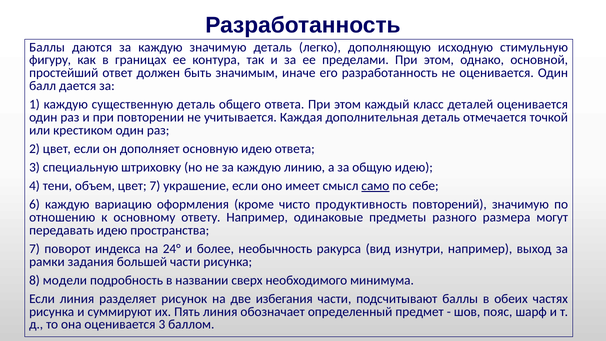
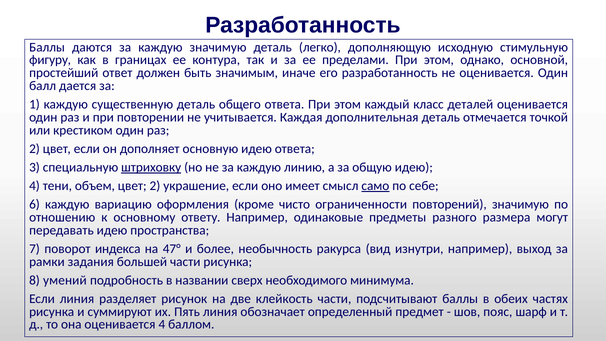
штриховку underline: none -> present (151, 167)
цвет 7: 7 -> 2 (155, 186)
продуктивность: продуктивность -> ограниченности (361, 204)
24°: 24° -> 47° (172, 249)
модели: модели -> умений (65, 280)
избегания: избегания -> клейкость (284, 299)
оценивается 3: 3 -> 4 (162, 324)
